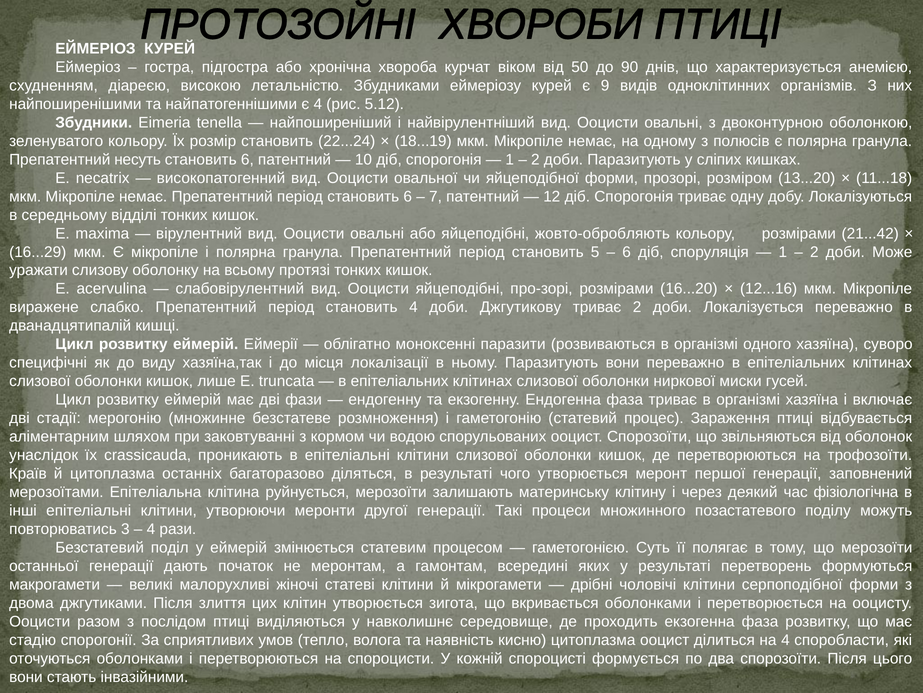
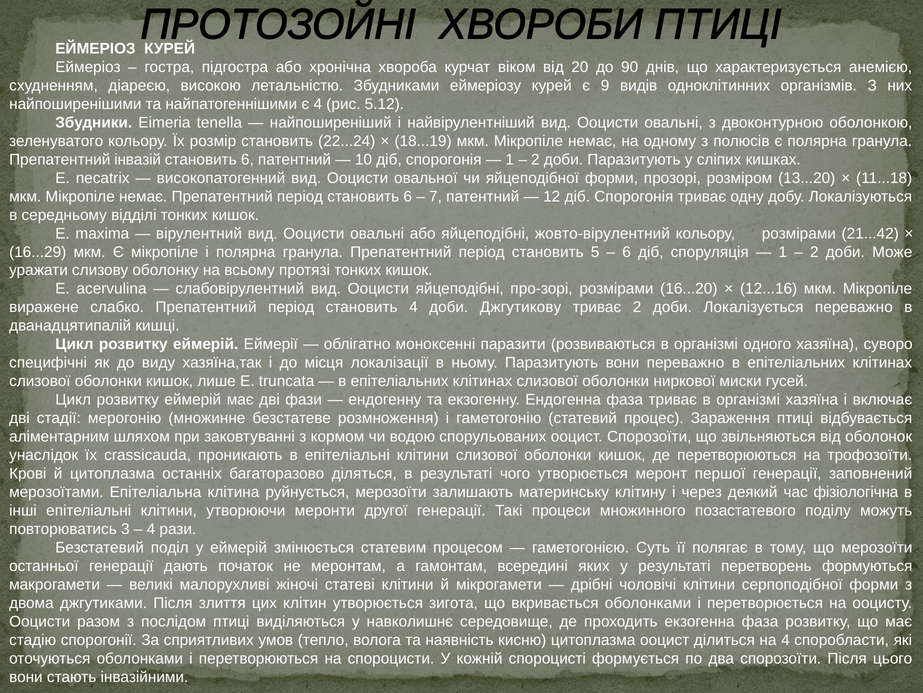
50: 50 -> 20 (580, 67)
несуть: несуть -> інвазій (138, 159)
жовто-обробляють: жовто-обробляють -> жовто-вірулентний (602, 233)
Країв: Країв -> Крові (28, 473)
